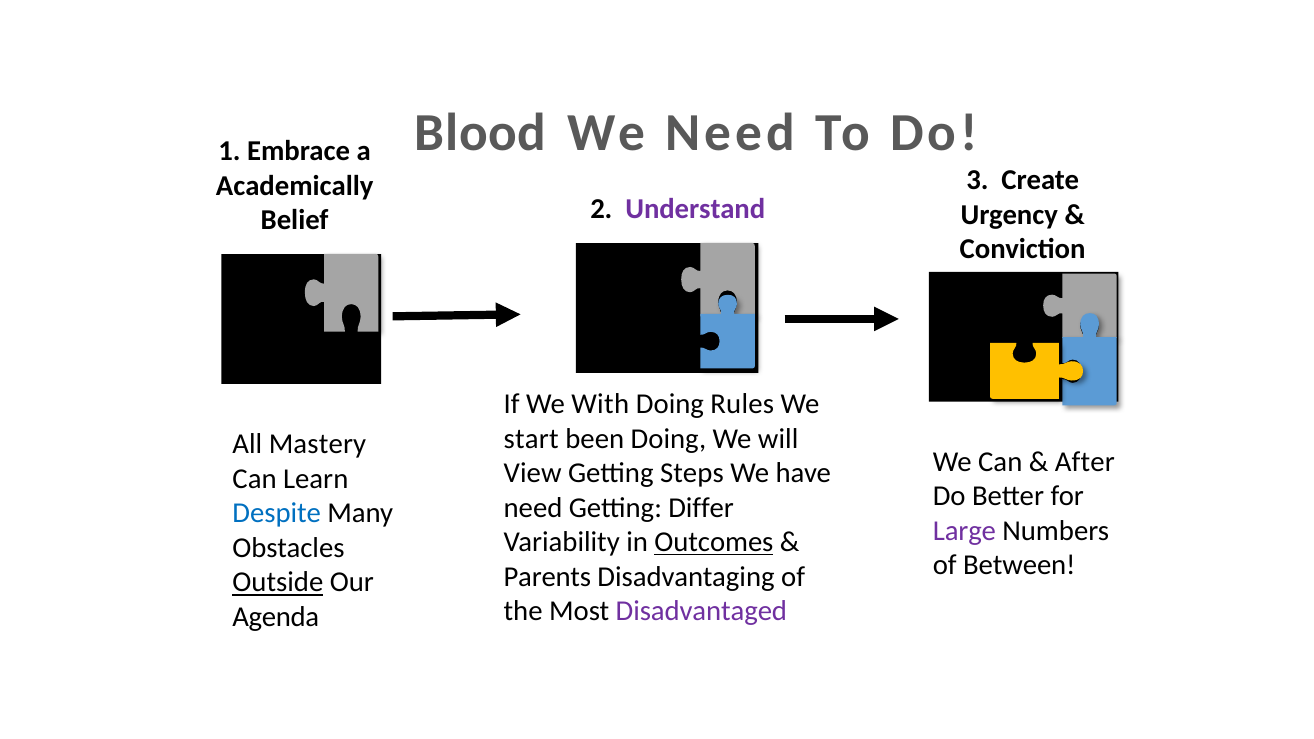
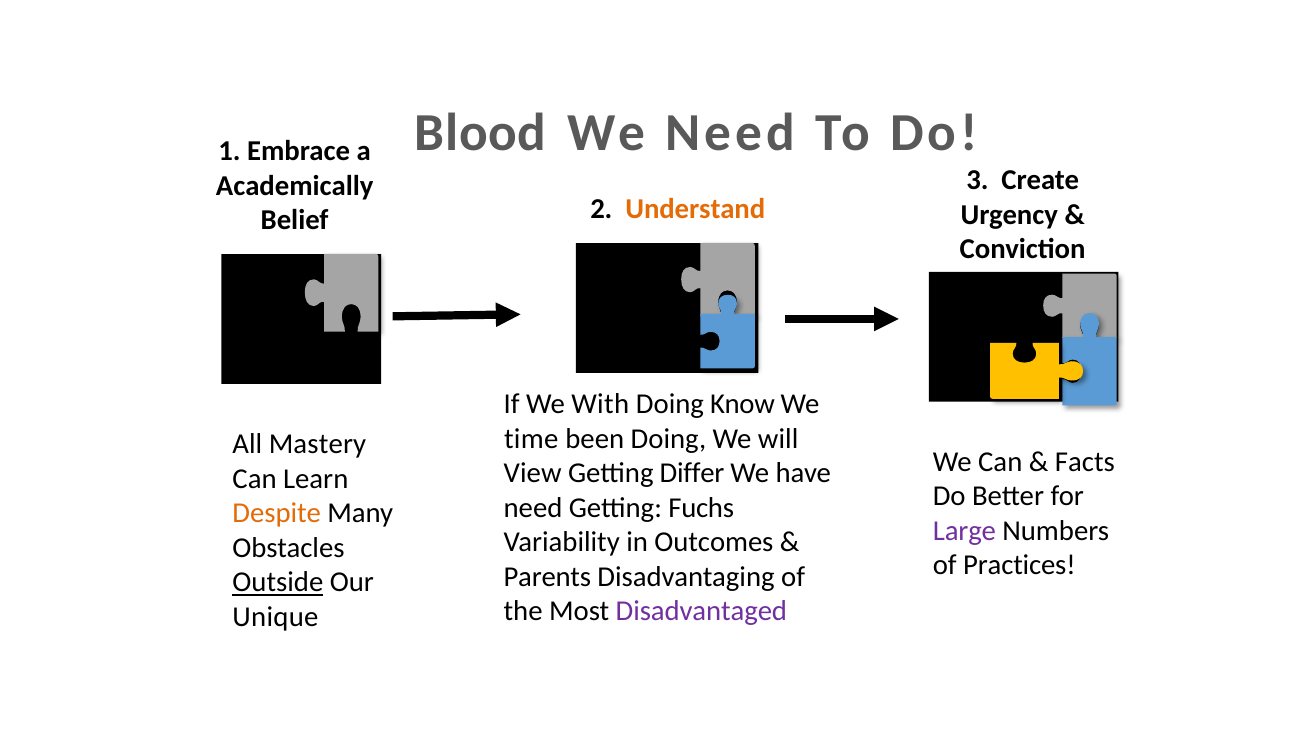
Understand colour: purple -> orange (695, 209)
Rules: Rules -> Know (742, 404)
start: start -> time (531, 439)
After: After -> Facts (1085, 462)
Steps: Steps -> Differ (692, 473)
Differ: Differ -> Fuchs (701, 508)
Despite colour: blue -> orange (277, 514)
Outcomes underline: present -> none (714, 542)
Between: Between -> Practices (1019, 565)
Agenda: Agenda -> Unique (275, 617)
